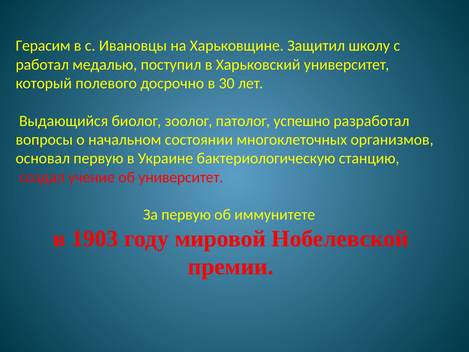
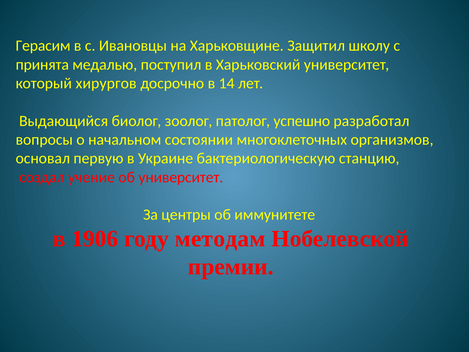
работал: работал -> принята (42, 65)
полевого: полевого -> хирургов (106, 83)
30: 30 -> 14 (227, 83)
За первую: первую -> центры (186, 215)
1903: 1903 -> 1906 (95, 239)
мировой: мировой -> методам (220, 239)
